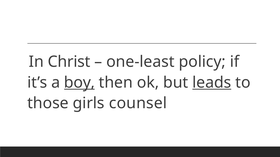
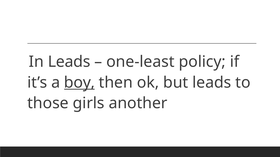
In Christ: Christ -> Leads (69, 62)
leads underline: present -> none (212, 83)
counsel: counsel -> another (138, 103)
